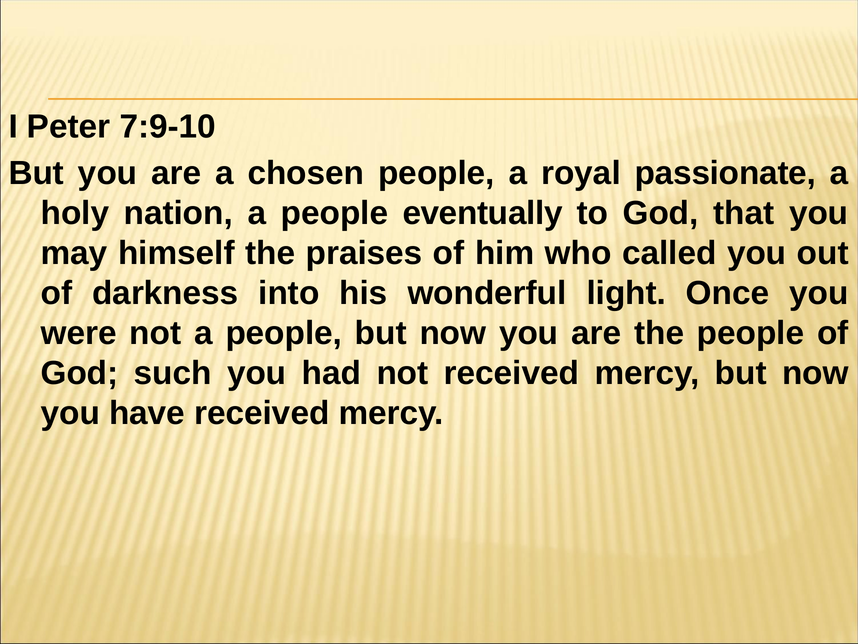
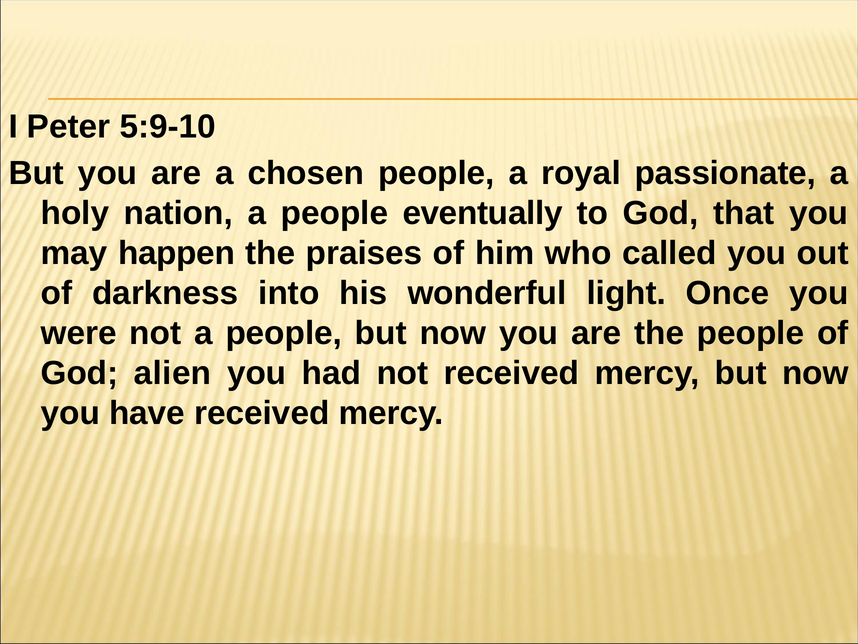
7:9-10: 7:9-10 -> 5:9-10 (168, 127)
himself: himself -> happen (177, 253)
such: such -> alien (173, 373)
